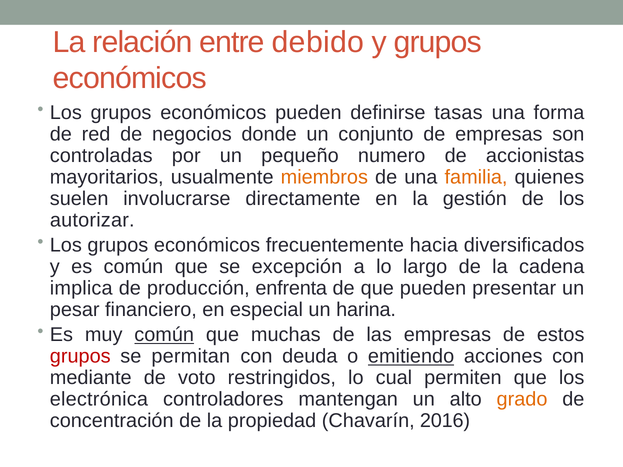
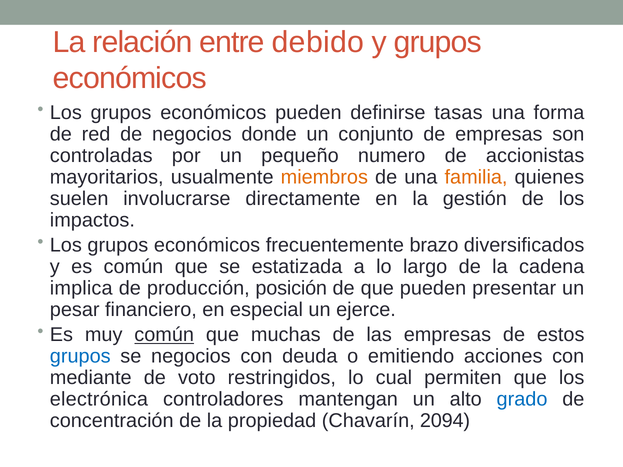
autorizar: autorizar -> impactos (92, 220)
hacia: hacia -> brazo (434, 245)
excepción: excepción -> estatizada (297, 267)
enfrenta: enfrenta -> posición (291, 288)
harina: harina -> ejerce (366, 310)
grupos colour: red -> blue (80, 356)
se permitan: permitan -> negocios (191, 356)
emitiendo underline: present -> none (411, 356)
grado colour: orange -> blue (522, 399)
2016: 2016 -> 2094 (445, 421)
